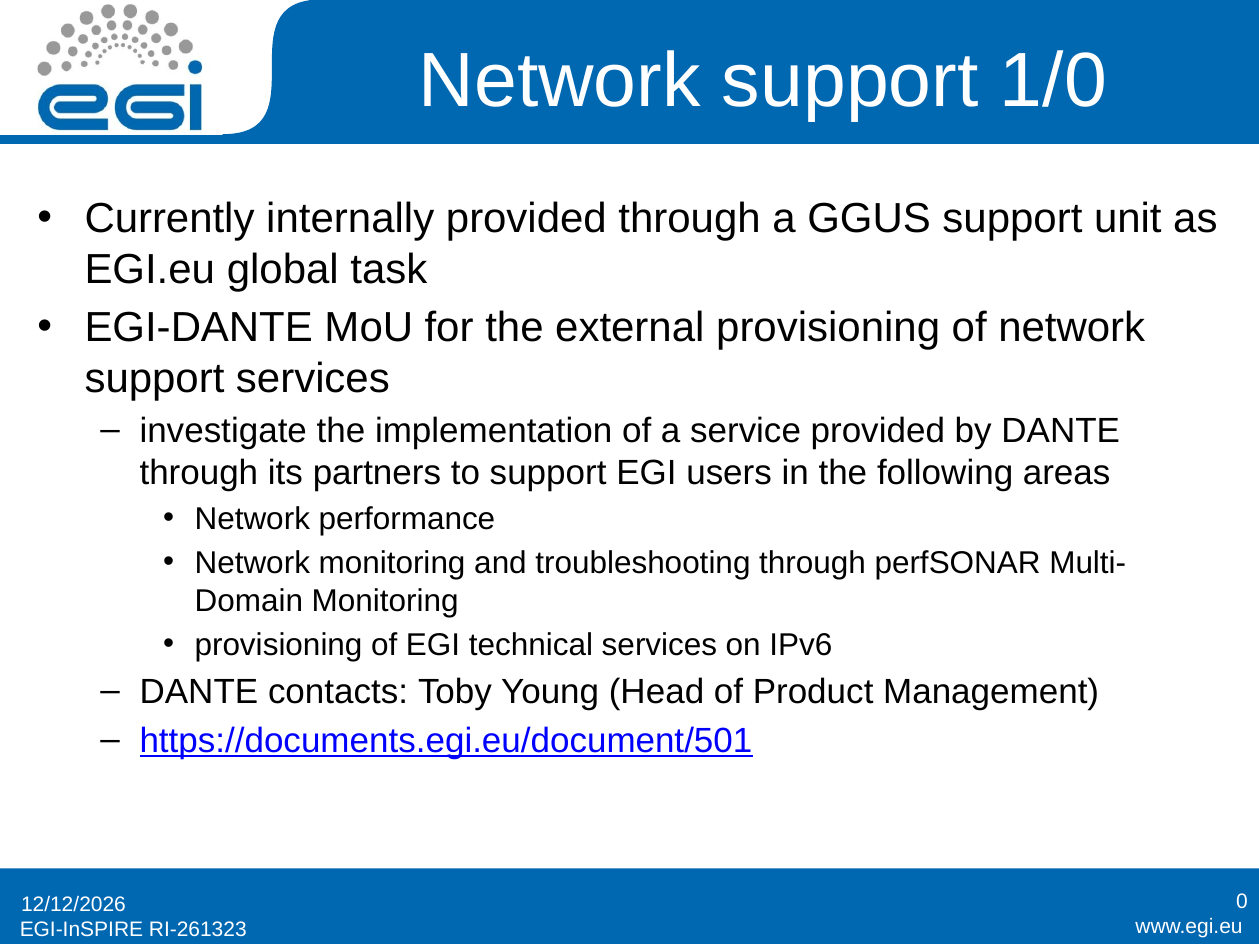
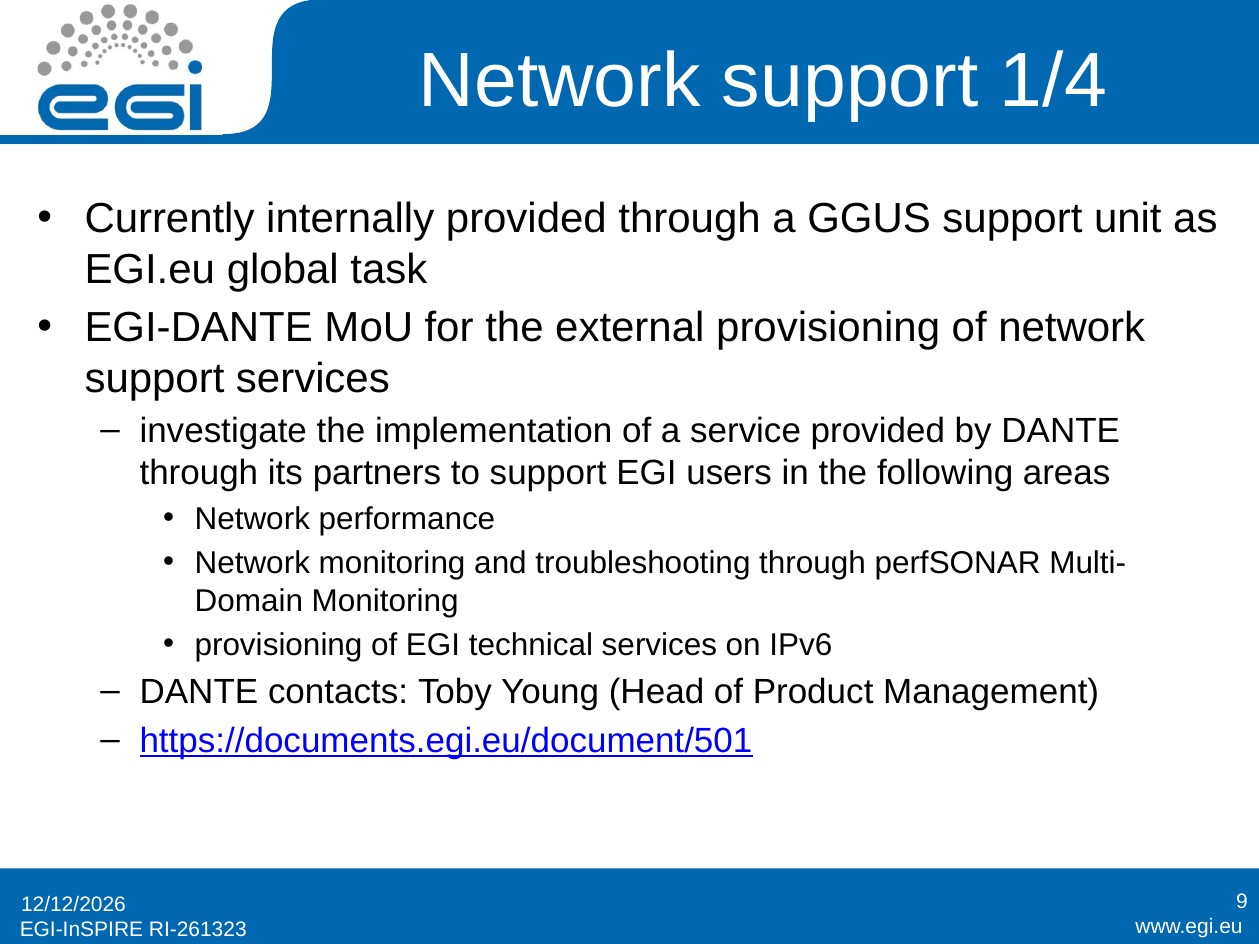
1/0: 1/0 -> 1/4 (1053, 81)
0: 0 -> 9 (1242, 902)
